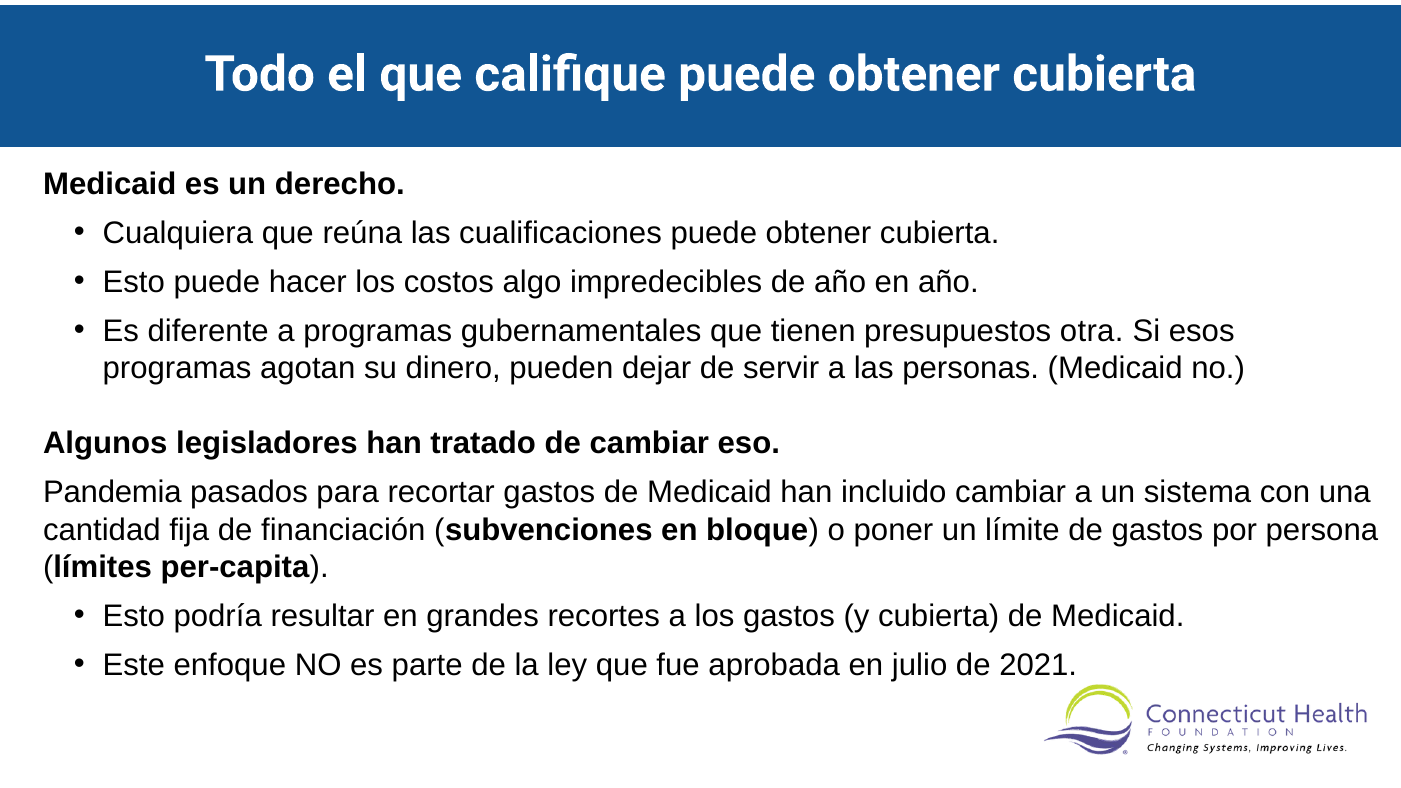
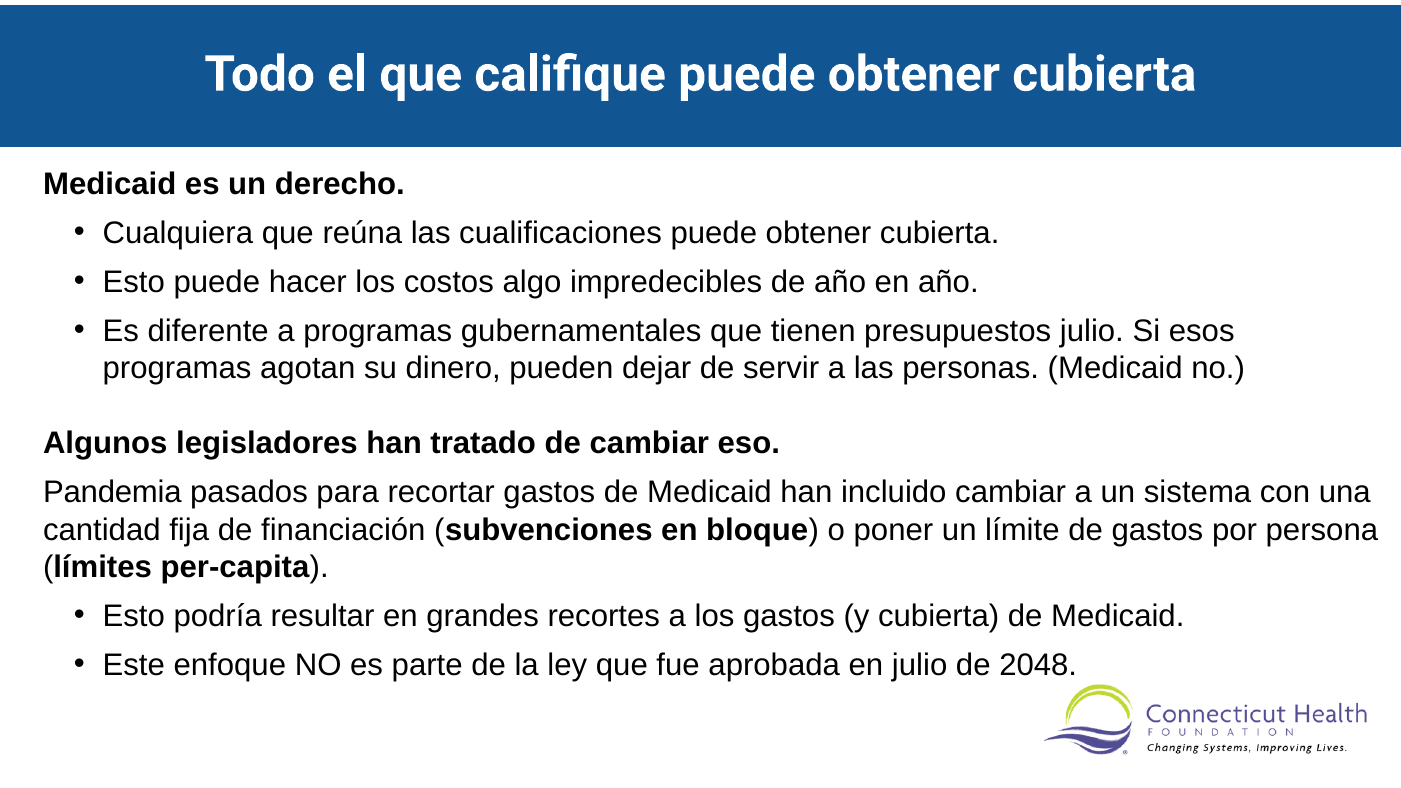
presupuestos otra: otra -> julio (1092, 331)
2021: 2021 -> 2048 (1038, 665)
